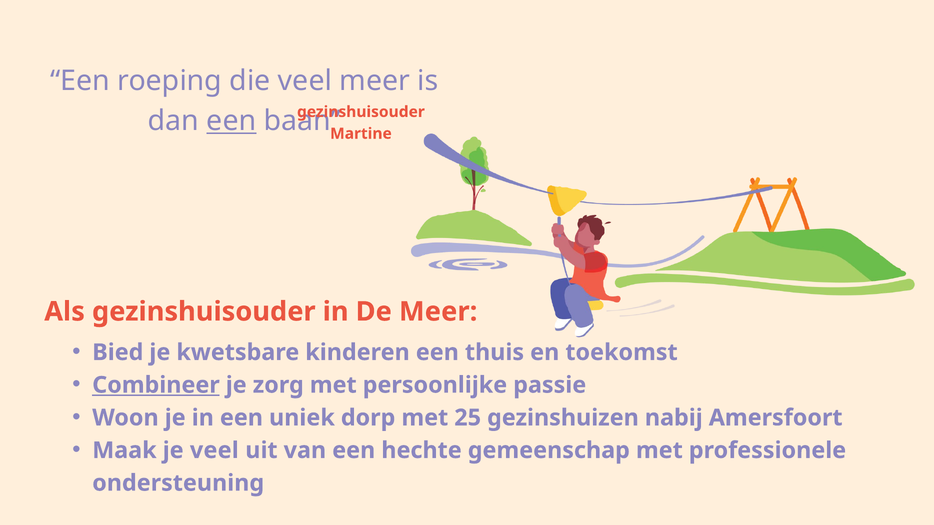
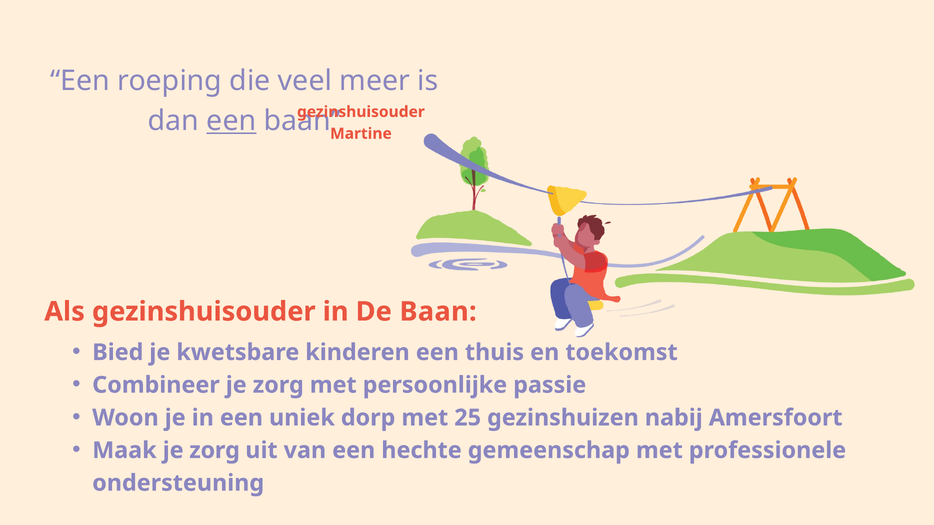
De Meer: Meer -> Baan (438, 312)
Combineer underline: present -> none (156, 385)
Maak je veel: veel -> zorg (215, 451)
